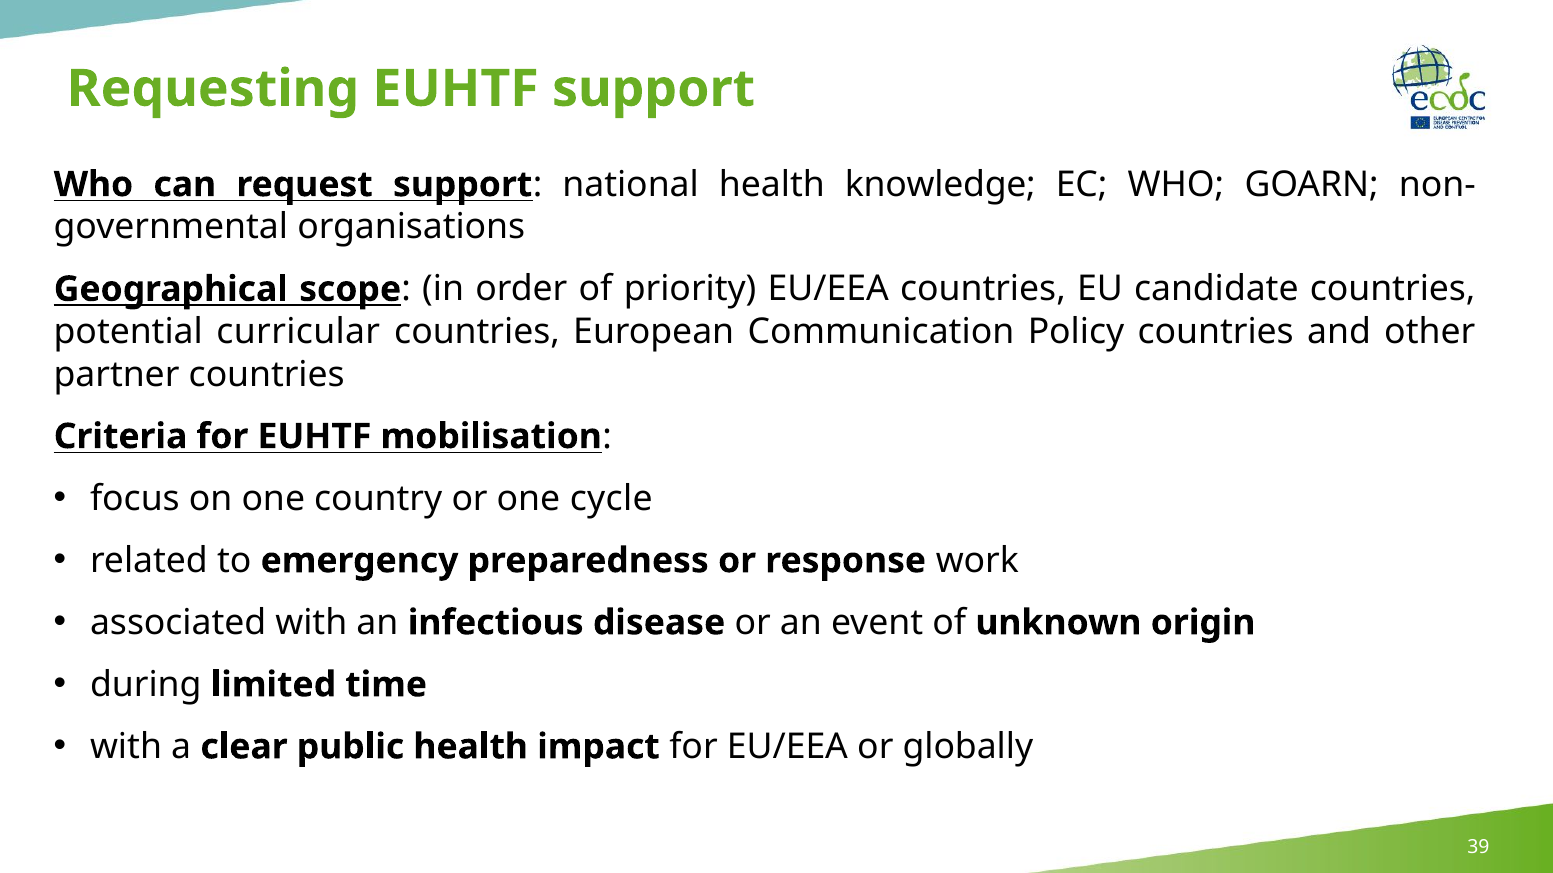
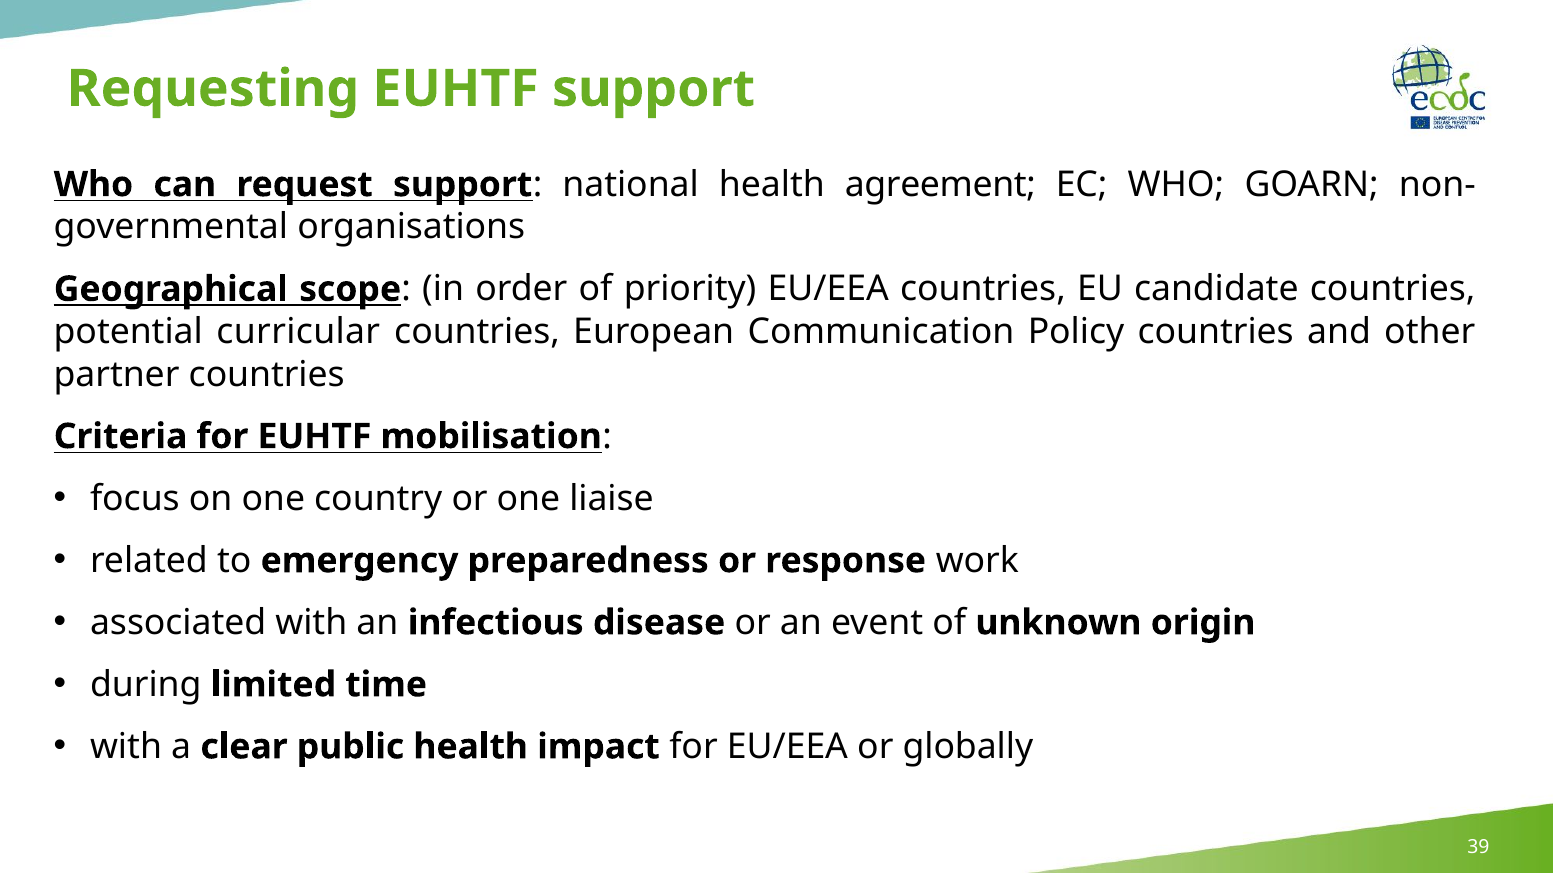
knowledge: knowledge -> agreement (940, 185)
cycle: cycle -> liaise (611, 499)
